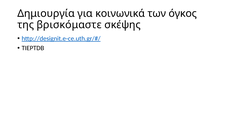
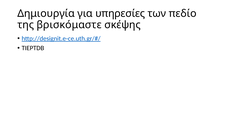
κοινωνικά: κοινωνικά -> υπηρεσίες (120, 14)
όγκος: όγκος -> πεδίο (183, 14)
